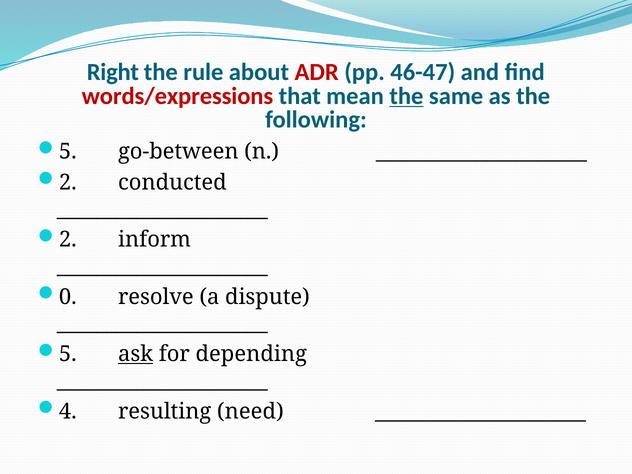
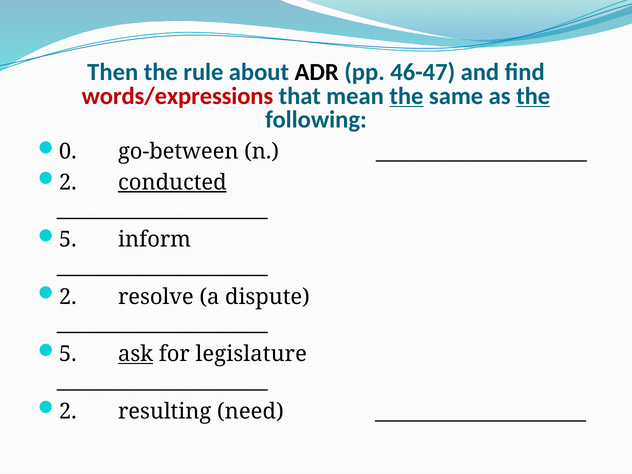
Right: Right -> Then (113, 72)
ADR colour: red -> black (317, 72)
the underline: none -> present (533, 96)
5: 5 -> 0 (68, 152)
conducted underline: none -> present (172, 182)
2: 2 -> 5 (68, 240)
0: 0 -> 2 (68, 297)
depending: depending -> legislature (251, 354)
4: 4 -> 2 (68, 411)
